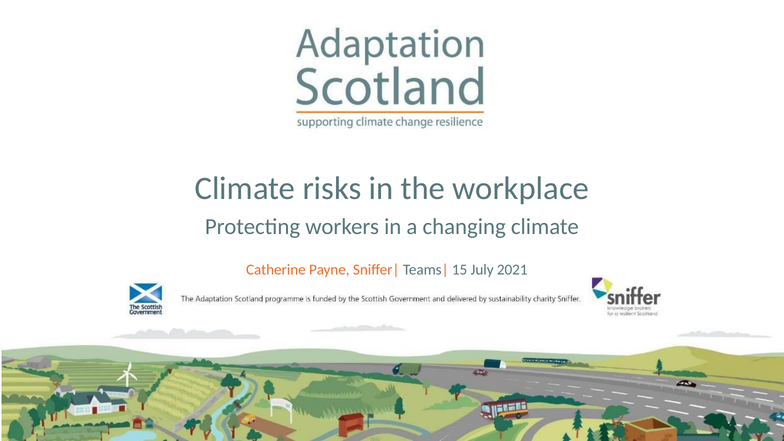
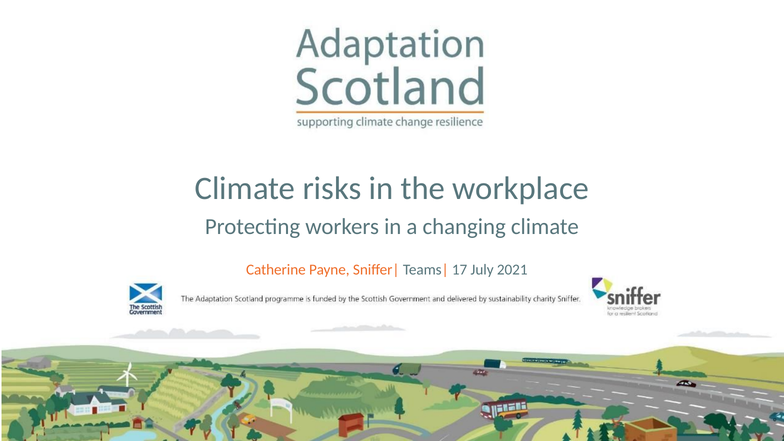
15: 15 -> 17 (460, 270)
